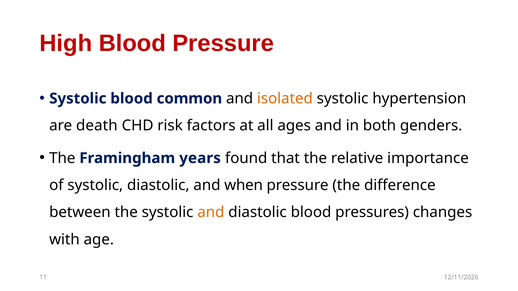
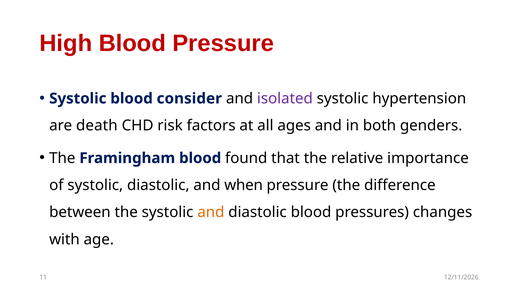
common: common -> consider (189, 99)
isolated colour: orange -> purple (285, 99)
Framingham years: years -> blood (200, 158)
